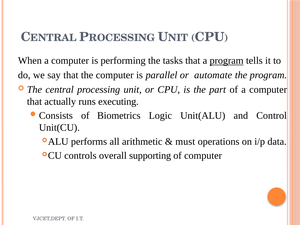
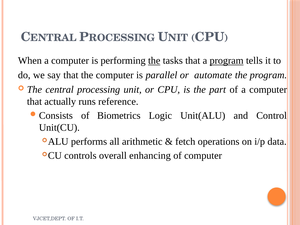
the underline: none -> present (154, 61)
executing: executing -> reference (118, 102)
must: must -> fetch (185, 142)
supporting: supporting -> enhancing (150, 156)
